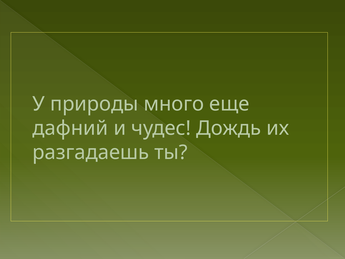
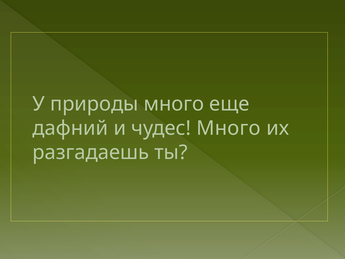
чудес Дождь: Дождь -> Много (229, 128)
